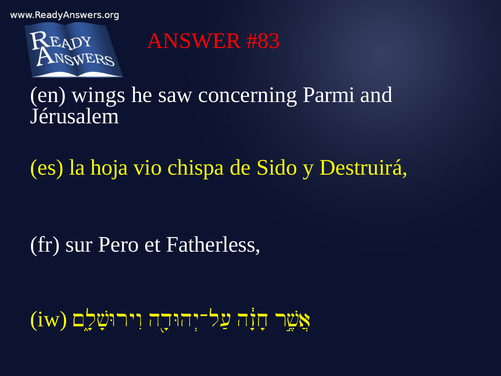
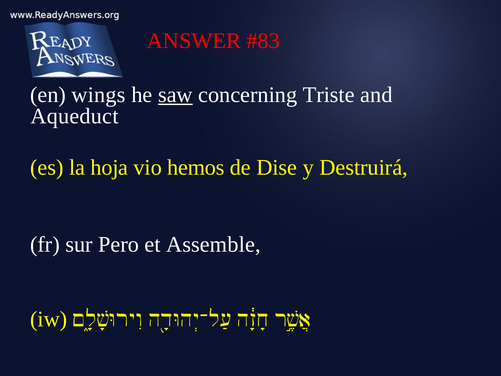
saw underline: none -> present (175, 95)
Parmi: Parmi -> Triste (329, 95)
Jérusalem: Jérusalem -> Aqueduct (74, 116)
chispa: chispa -> hemos (196, 167)
Sido: Sido -> Dise (277, 167)
Fatherless: Fatherless -> Assemble (213, 244)
